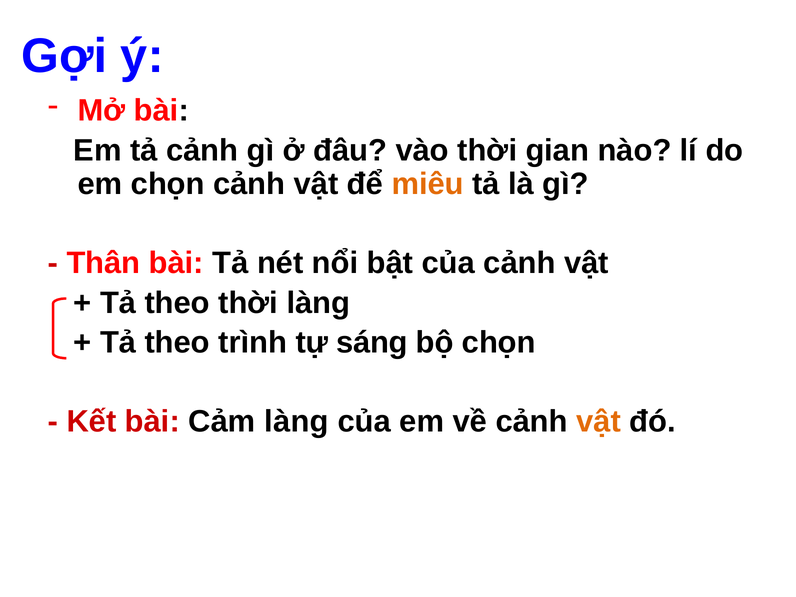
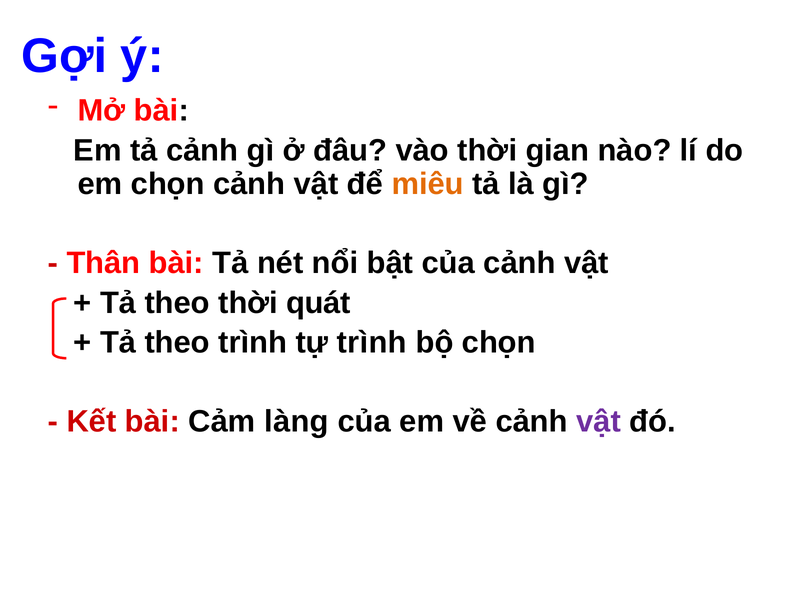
thời làng: làng -> quát (319, 303)
tự sáng: sáng -> trình (372, 342)
vật colour: orange -> purple (599, 422)
